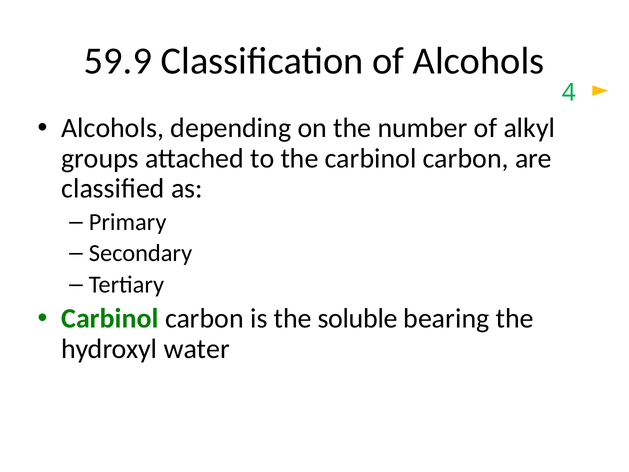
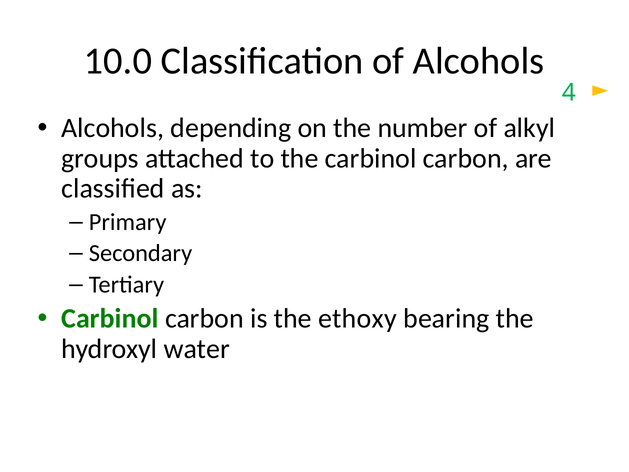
59.9: 59.9 -> 10.0 (118, 61)
soluble: soluble -> ethoxy (357, 318)
